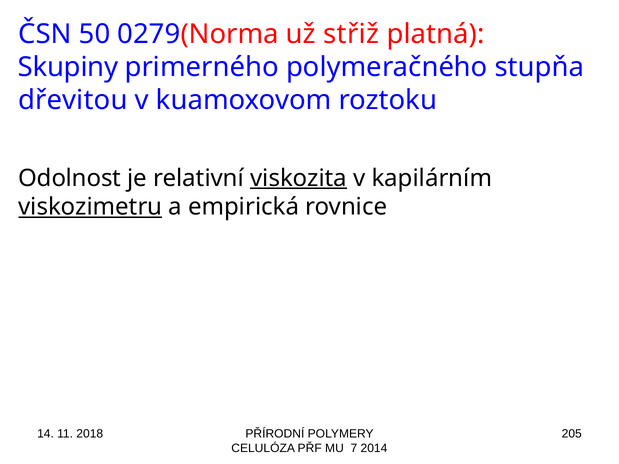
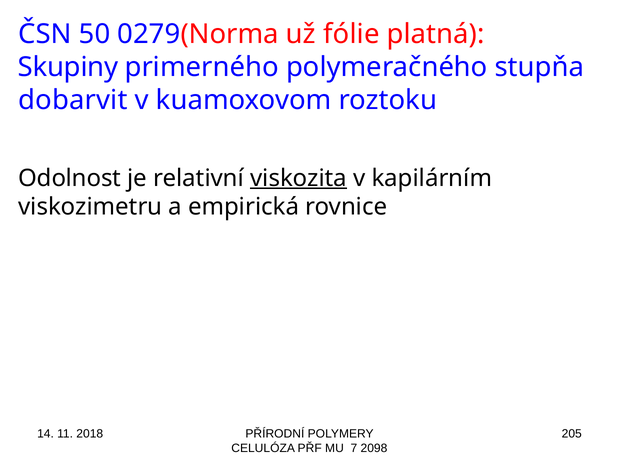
střiž: střiž -> fólie (351, 34)
dřevitou: dřevitou -> dobarvit (73, 100)
viskozimetru underline: present -> none (90, 207)
2014: 2014 -> 2098 (374, 448)
